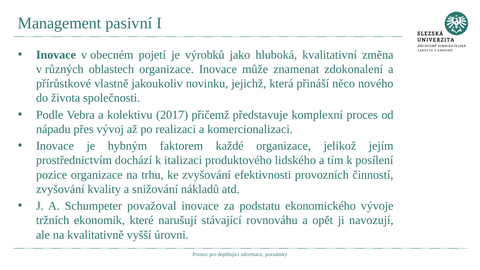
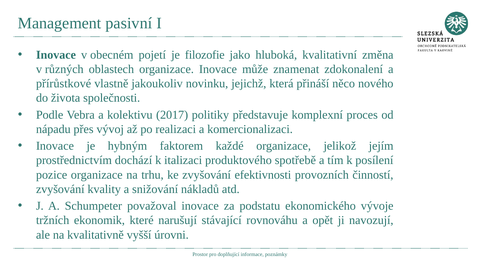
výrobků: výrobků -> filozofie (205, 55)
přičemž: přičemž -> politiky (210, 115)
lidského: lidského -> spotřebě (295, 160)
